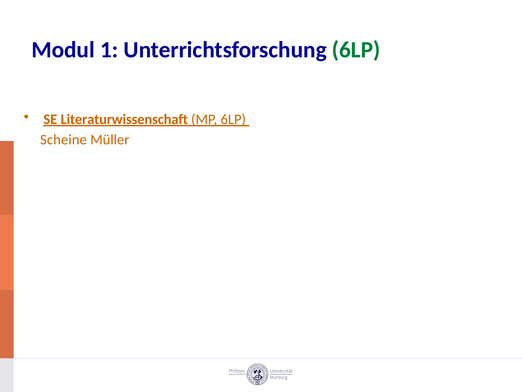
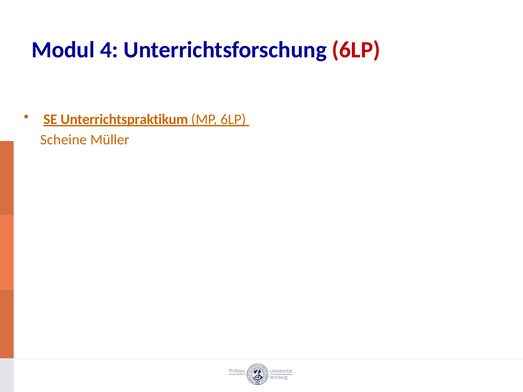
1: 1 -> 4 (109, 50)
6LP colour: green -> red (356, 50)
Literaturwissenschaft: Literaturwissenschaft -> Unterrichtspraktikum (124, 120)
